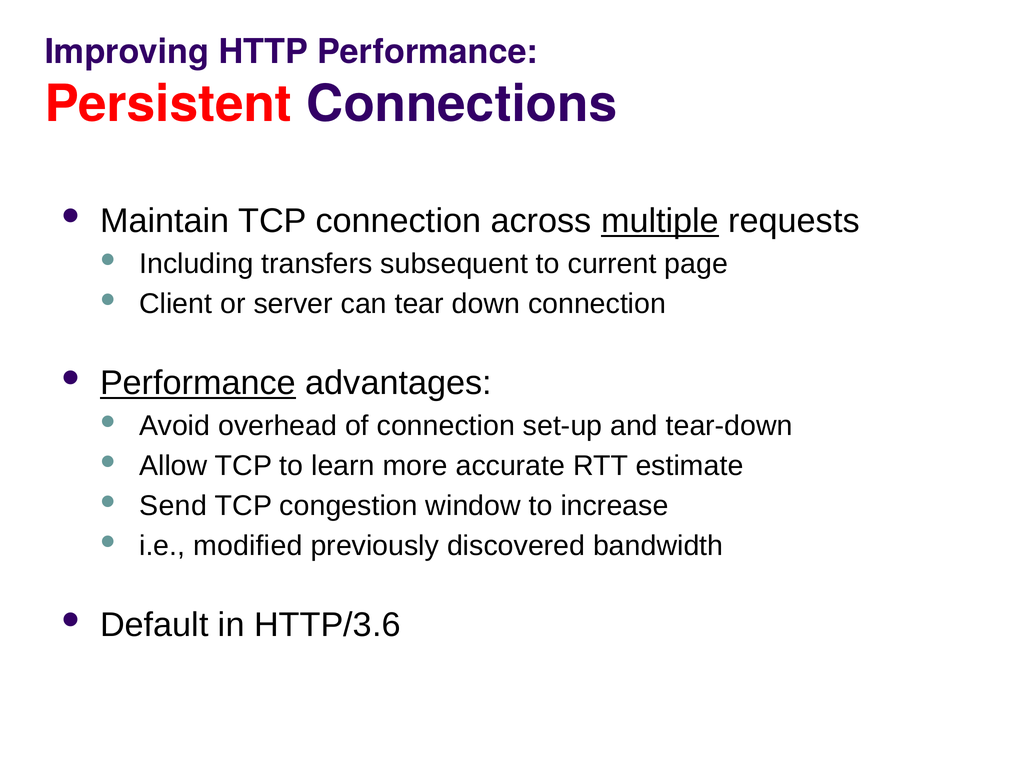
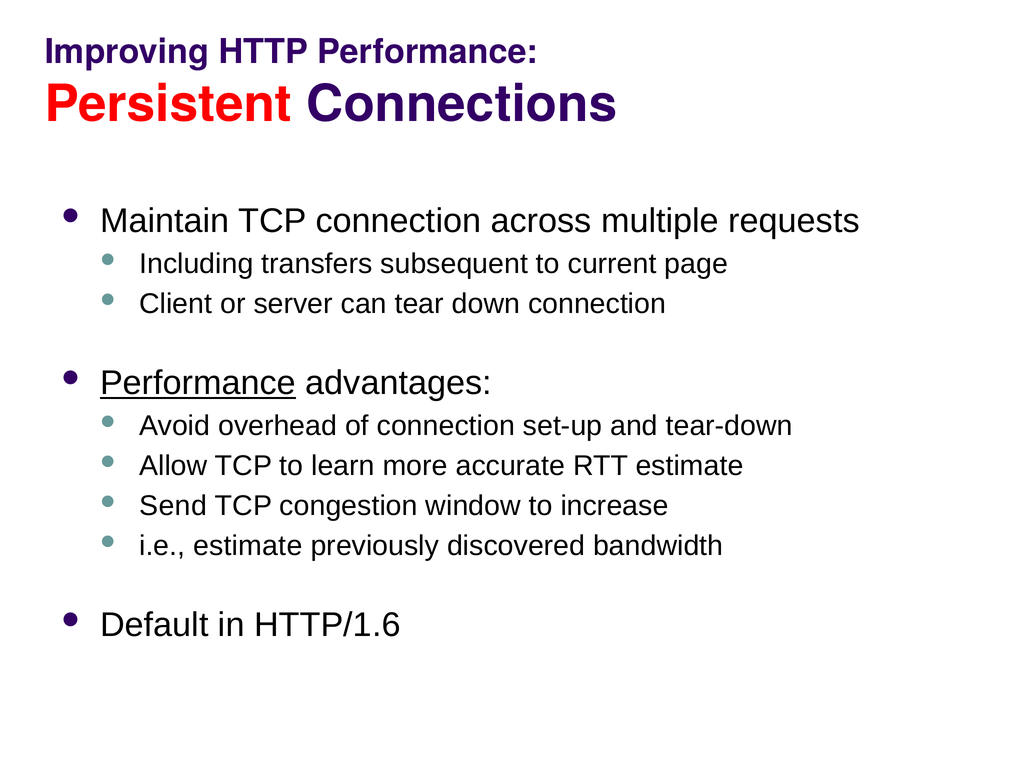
multiple underline: present -> none (660, 221)
i.e modified: modified -> estimate (248, 546)
HTTP/3.6: HTTP/3.6 -> HTTP/1.6 (327, 625)
